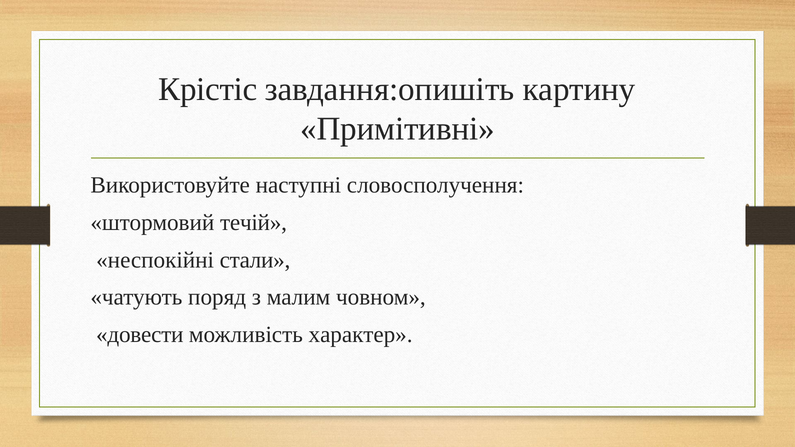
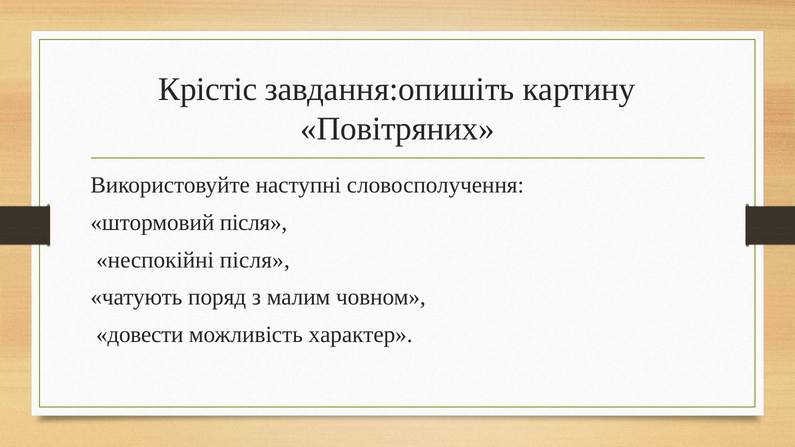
Примітивні: Примітивні -> Повітряних (397, 129)
штормовий течій: течій -> після (254, 223)
неспокійні стали: стали -> після (255, 260)
